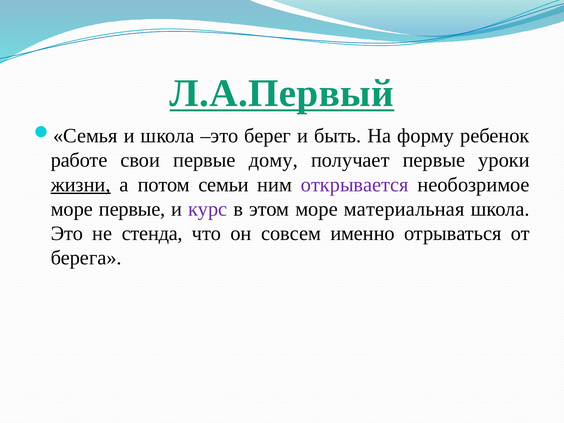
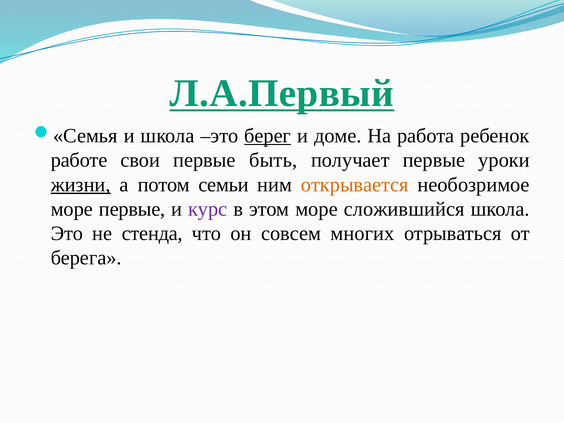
берег underline: none -> present (268, 136)
быть: быть -> доме (338, 136)
форму: форму -> работа (426, 136)
дому: дому -> быть (273, 160)
открывается colour: purple -> orange (355, 185)
материальная: материальная -> сложившийся (404, 209)
именно: именно -> многих (362, 233)
